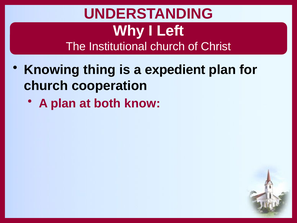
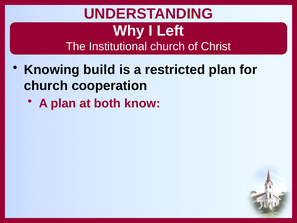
thing: thing -> build (99, 70)
expedient: expedient -> restricted (175, 70)
